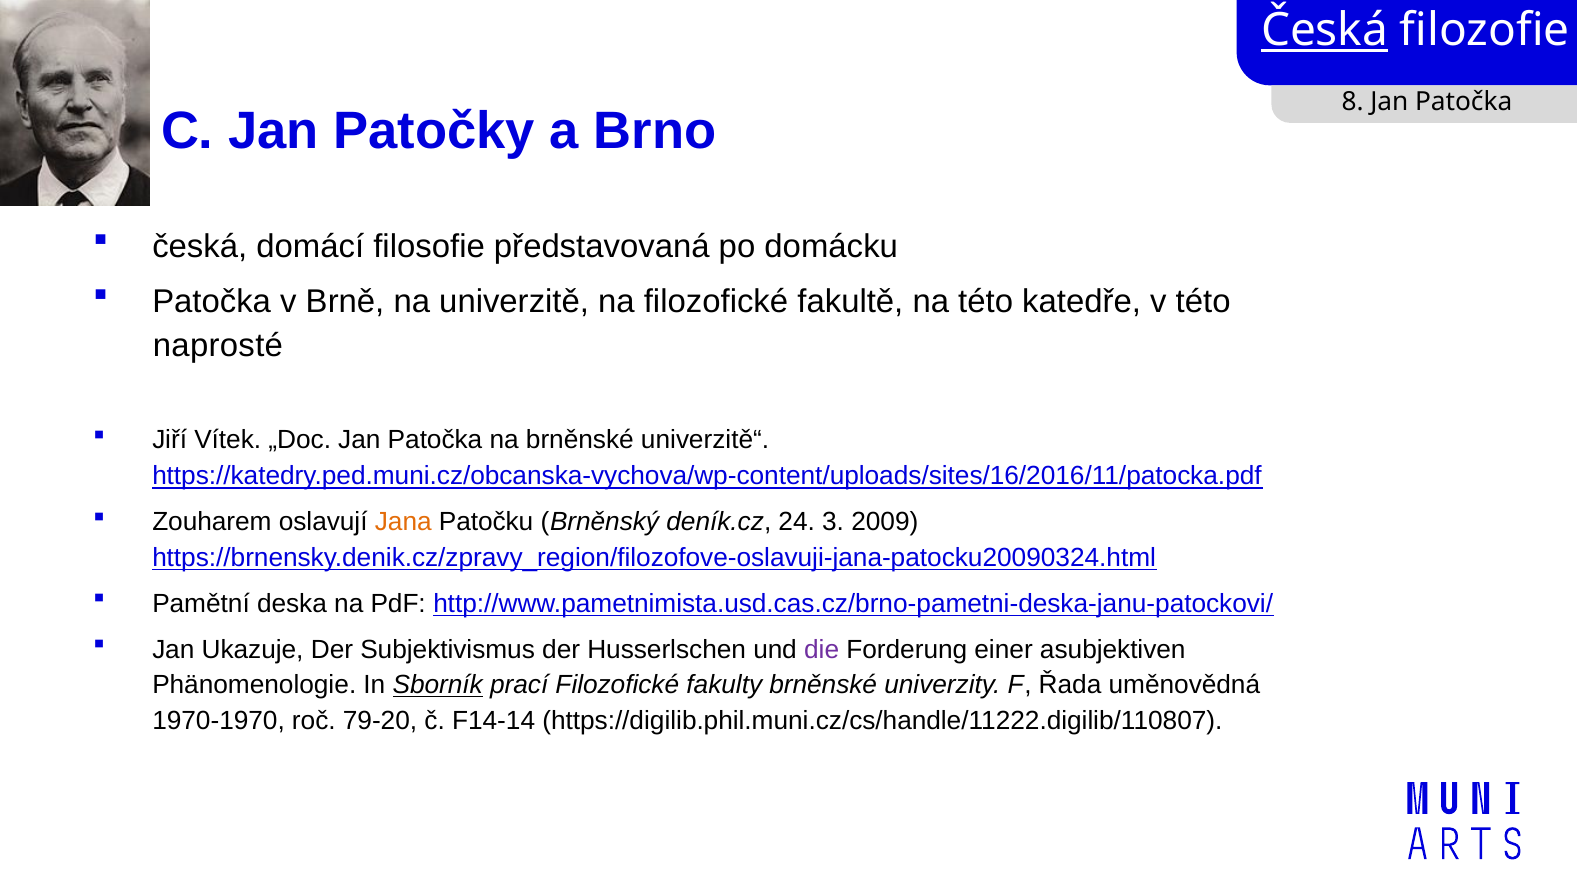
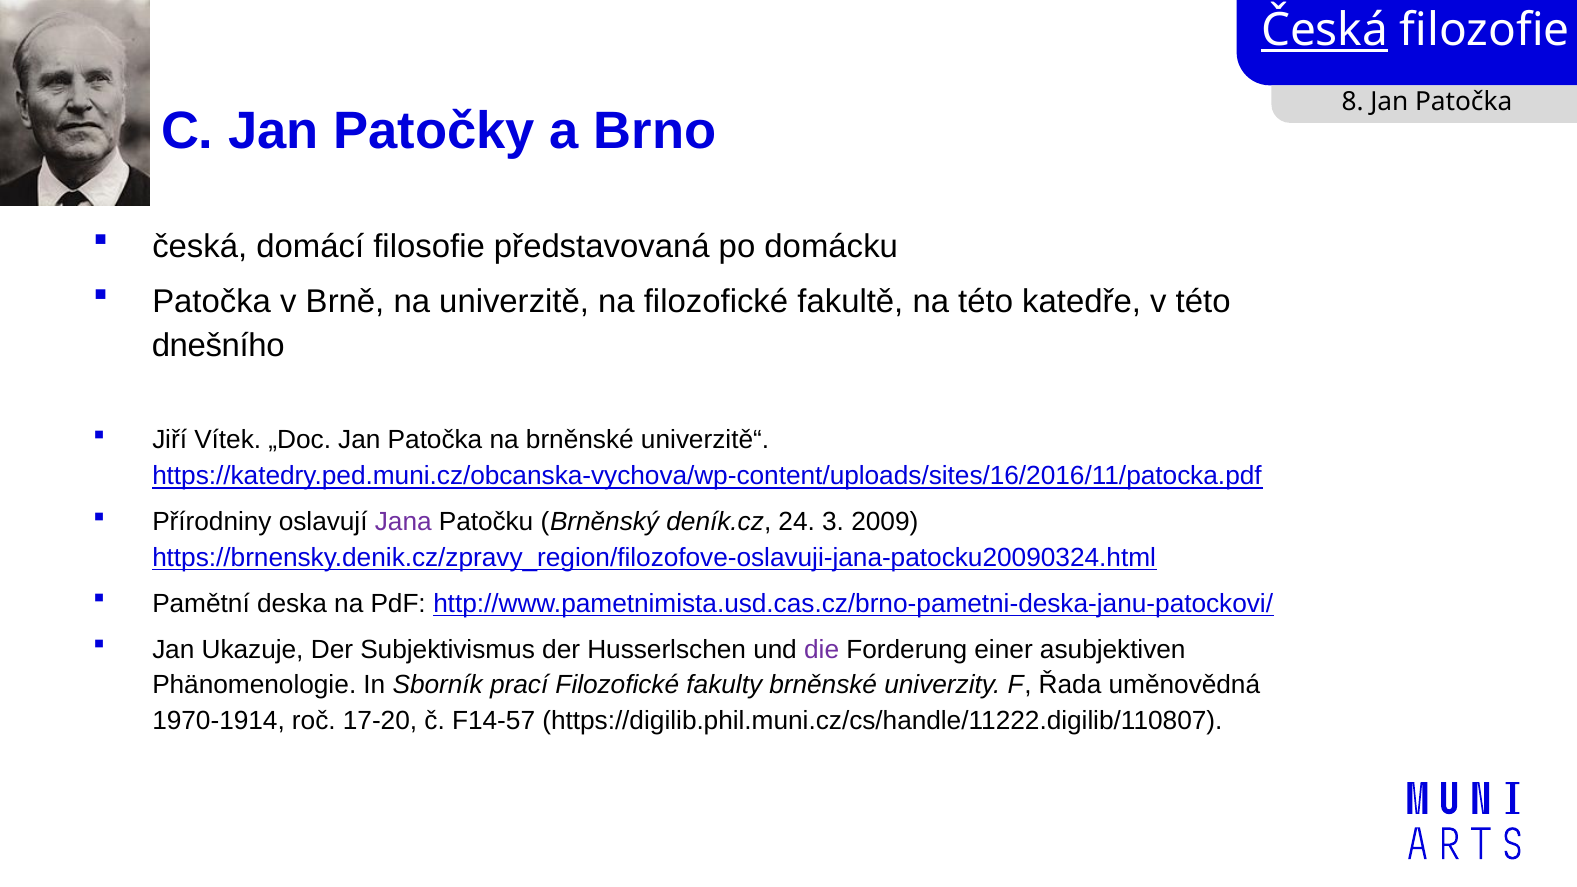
naprosté: naprosté -> dnešního (218, 346)
Zouharem: Zouharem -> Přírodniny (212, 522)
Jana colour: orange -> purple (403, 522)
Sborník underline: present -> none (438, 685)
1970-1970: 1970-1970 -> 1970-1914 (219, 721)
79-20: 79-20 -> 17-20 (380, 721)
F14-14: F14-14 -> F14-57 (494, 721)
